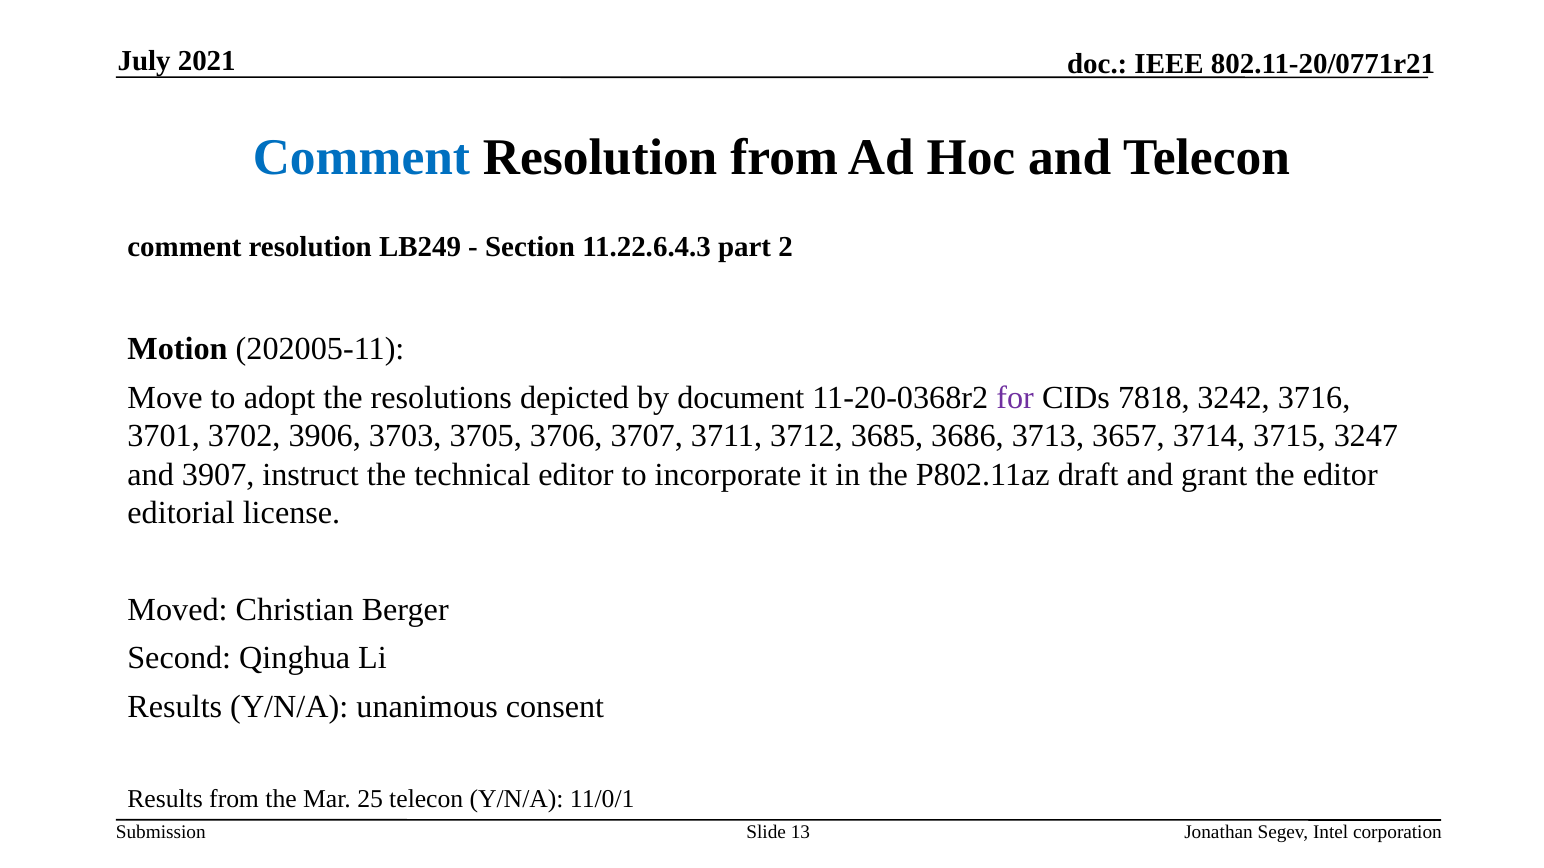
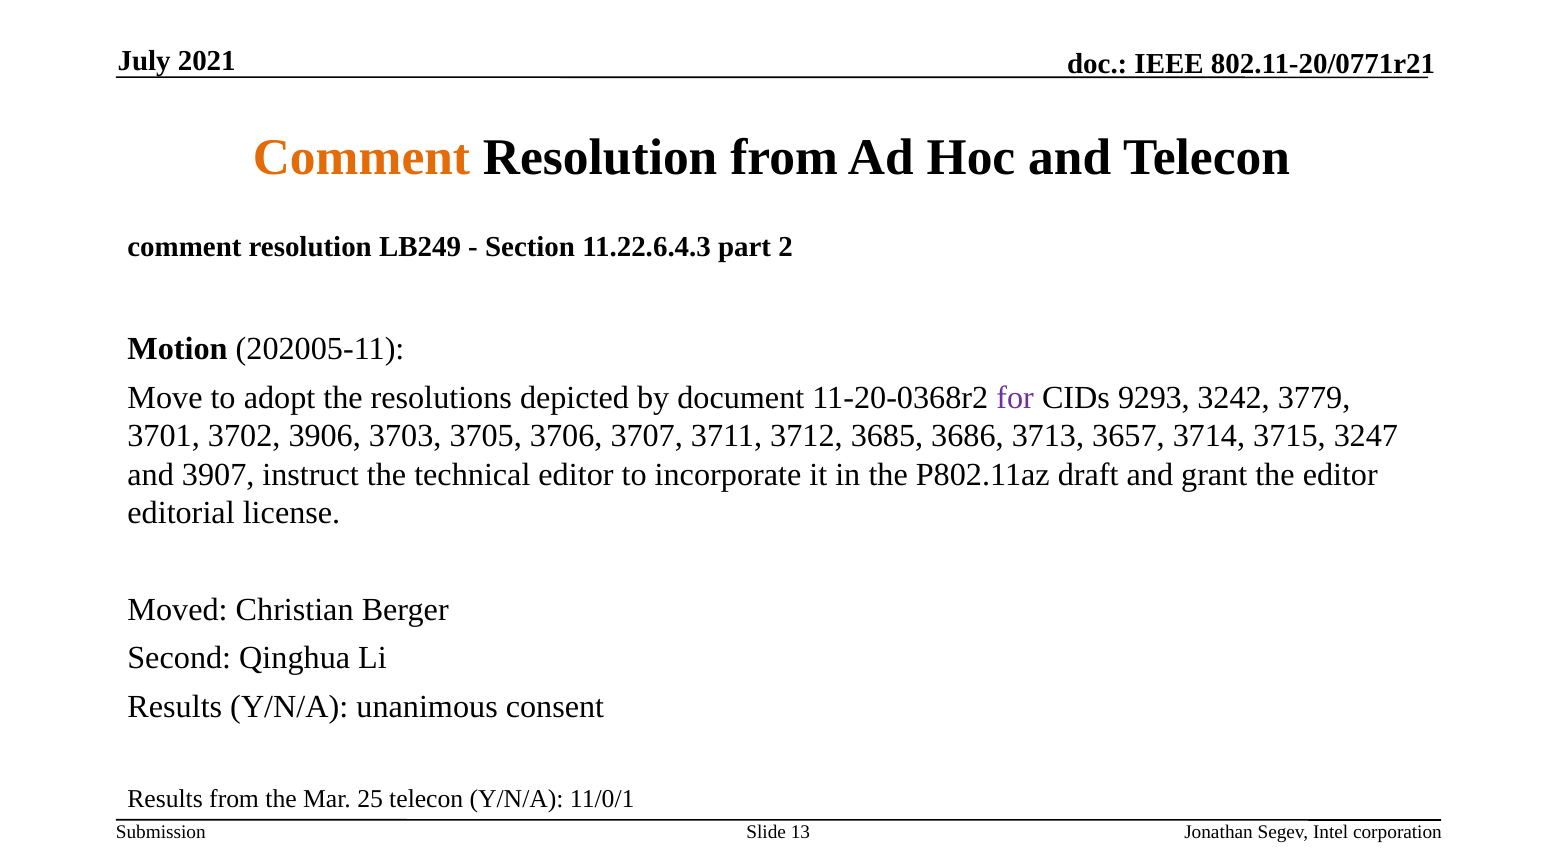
Comment colour: blue -> orange (361, 158)
7818: 7818 -> 9293 (1154, 398)
3716: 3716 -> 3779 (1314, 398)
